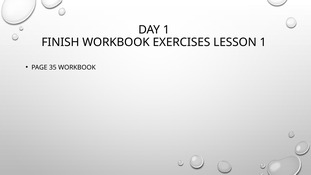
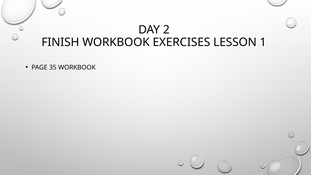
DAY 1: 1 -> 2 (166, 30)
